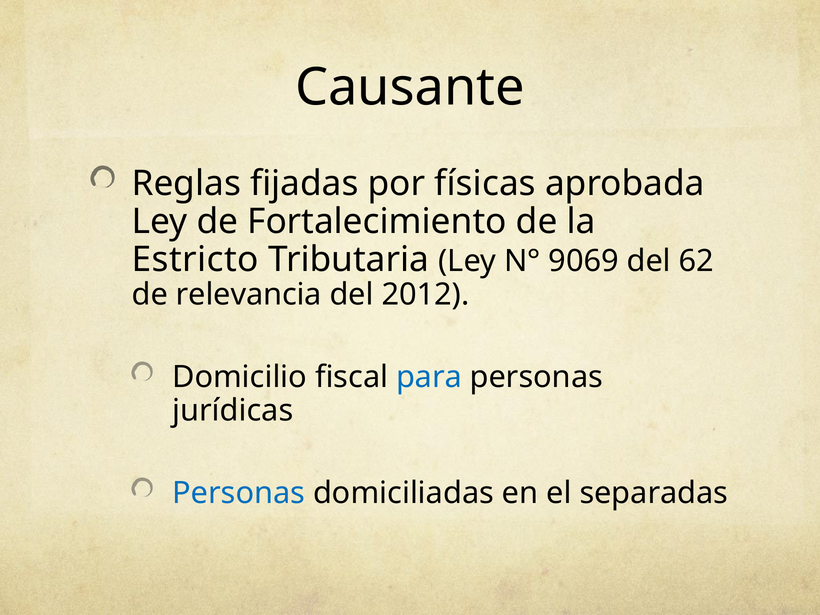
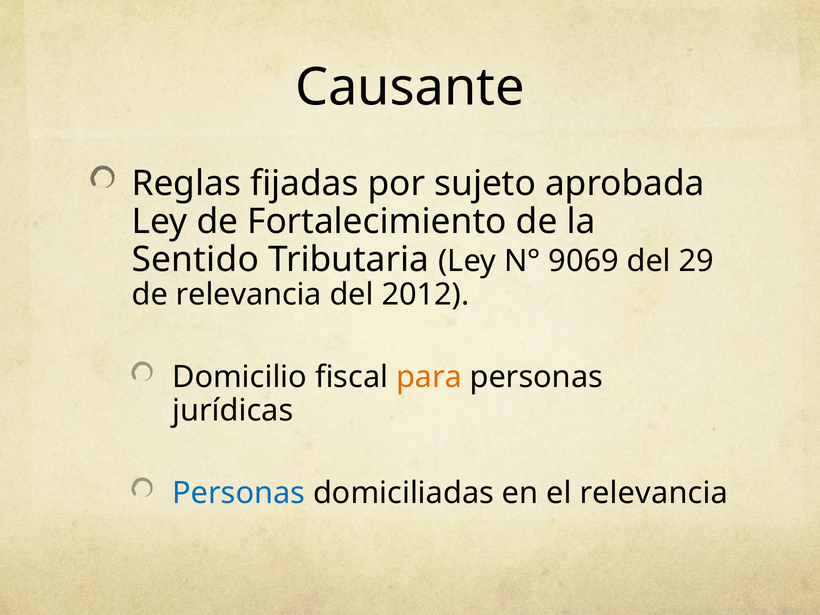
físicas: físicas -> sujeto (485, 183)
Estricto: Estricto -> Sentido (195, 260)
62: 62 -> 29 (696, 261)
para colour: blue -> orange (429, 377)
el separadas: separadas -> relevancia (654, 493)
